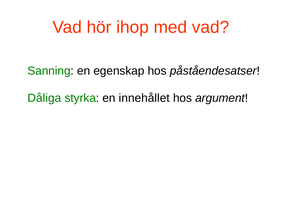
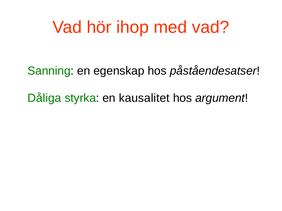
innehållet: innehållet -> kausalitet (144, 98)
